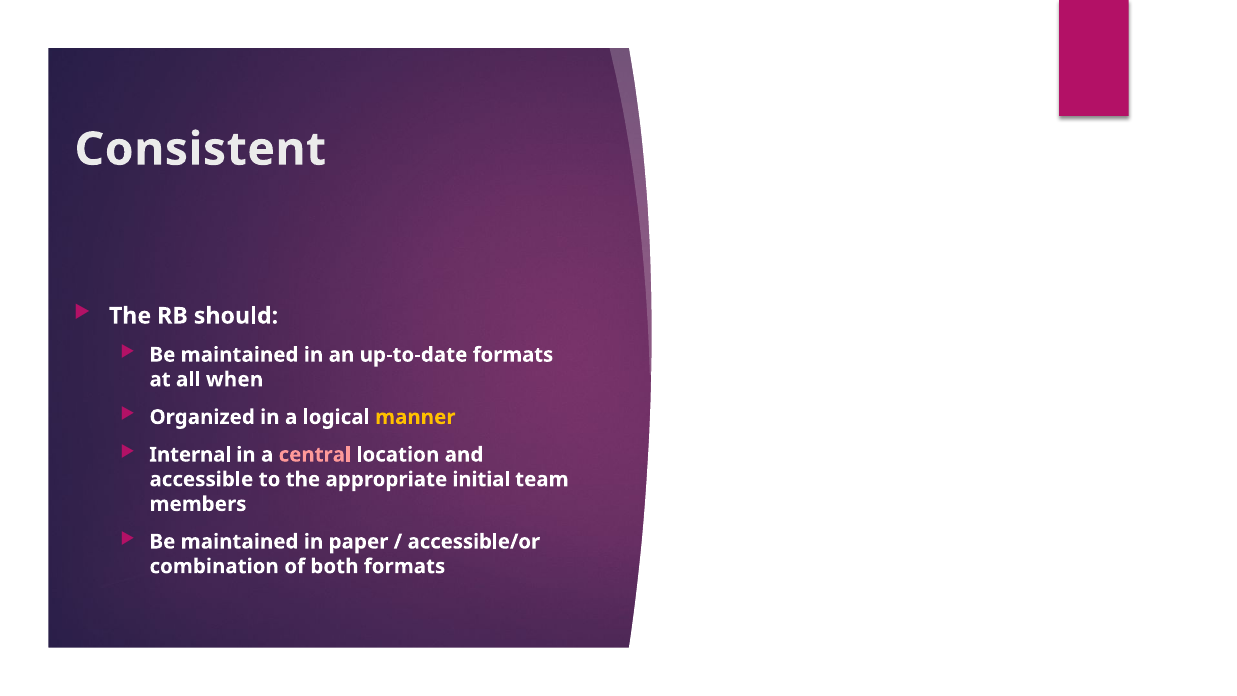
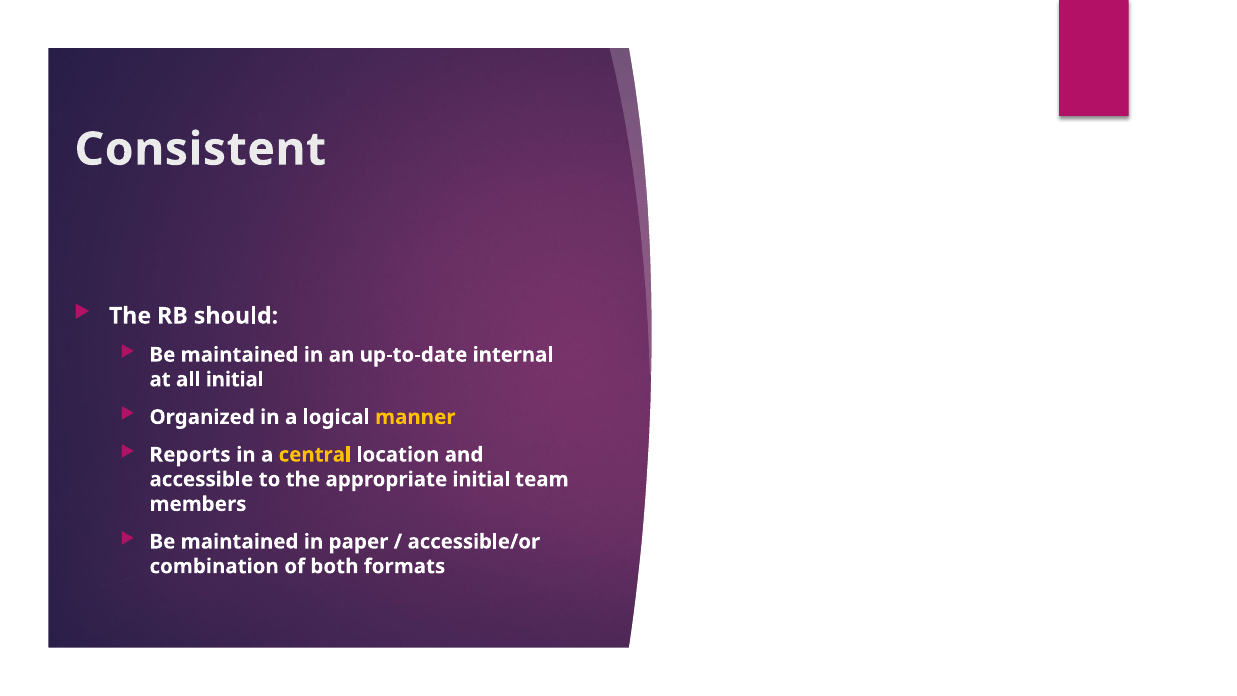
up-to-date formats: formats -> internal (513, 355)
all when: when -> initial (235, 379)
Internal: Internal -> Reports (190, 455)
central colour: pink -> yellow (315, 455)
